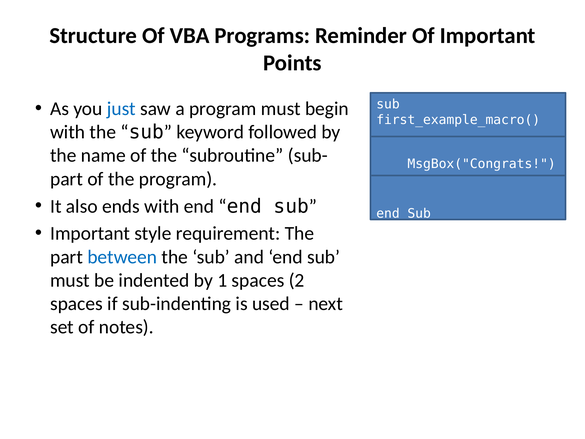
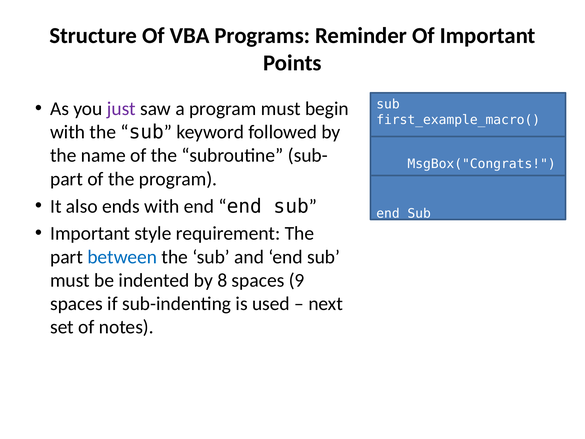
just colour: blue -> purple (121, 109)
1: 1 -> 8 (222, 280)
2: 2 -> 9 (297, 280)
